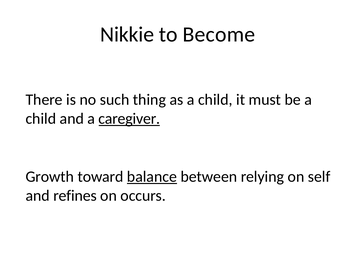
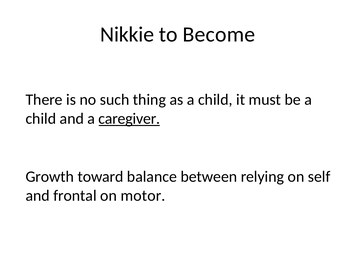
balance underline: present -> none (152, 177)
refines: refines -> frontal (75, 196)
occurs: occurs -> motor (143, 196)
